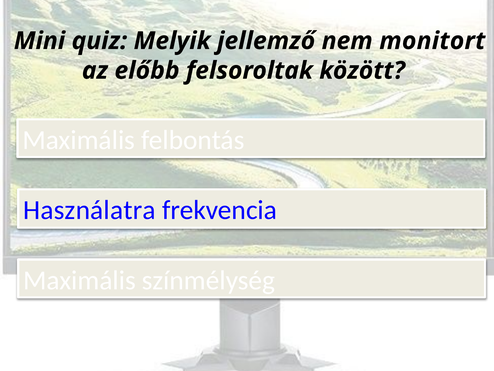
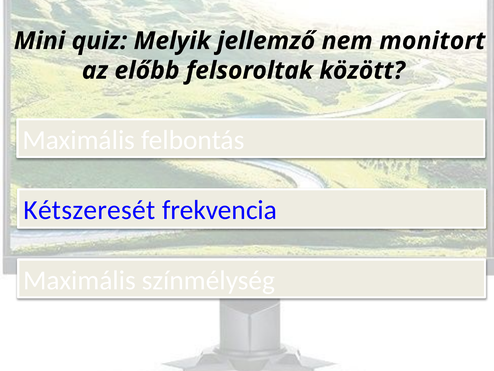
Használatra: Használatra -> Kétszeresét (89, 210)
